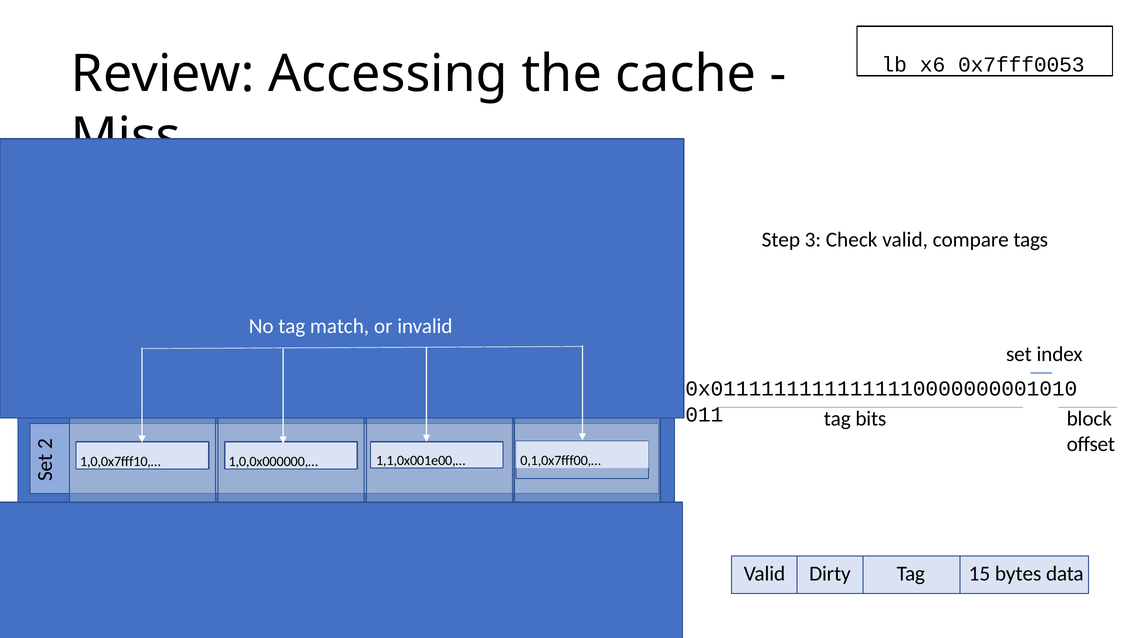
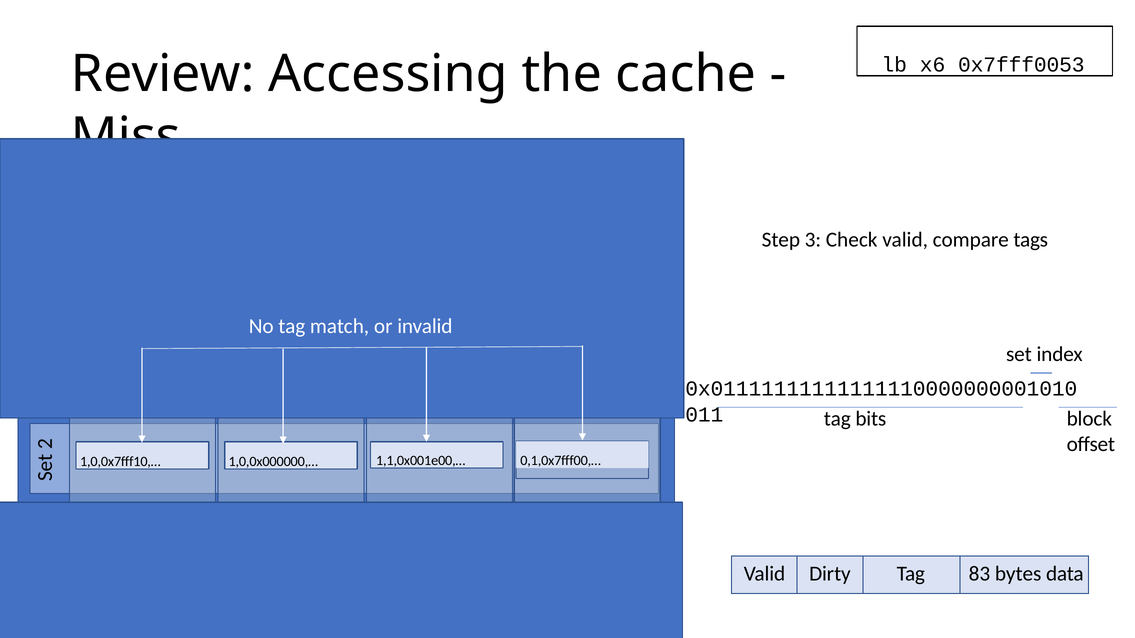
15: 15 -> 83 (979, 574)
